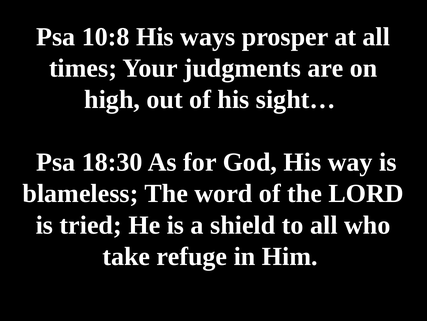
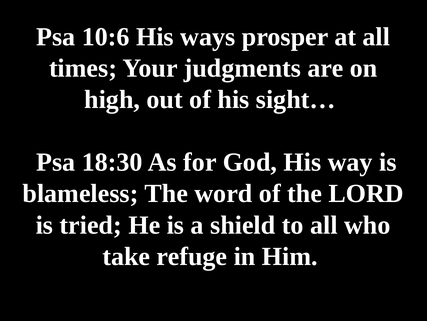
10:8: 10:8 -> 10:6 (106, 37)
